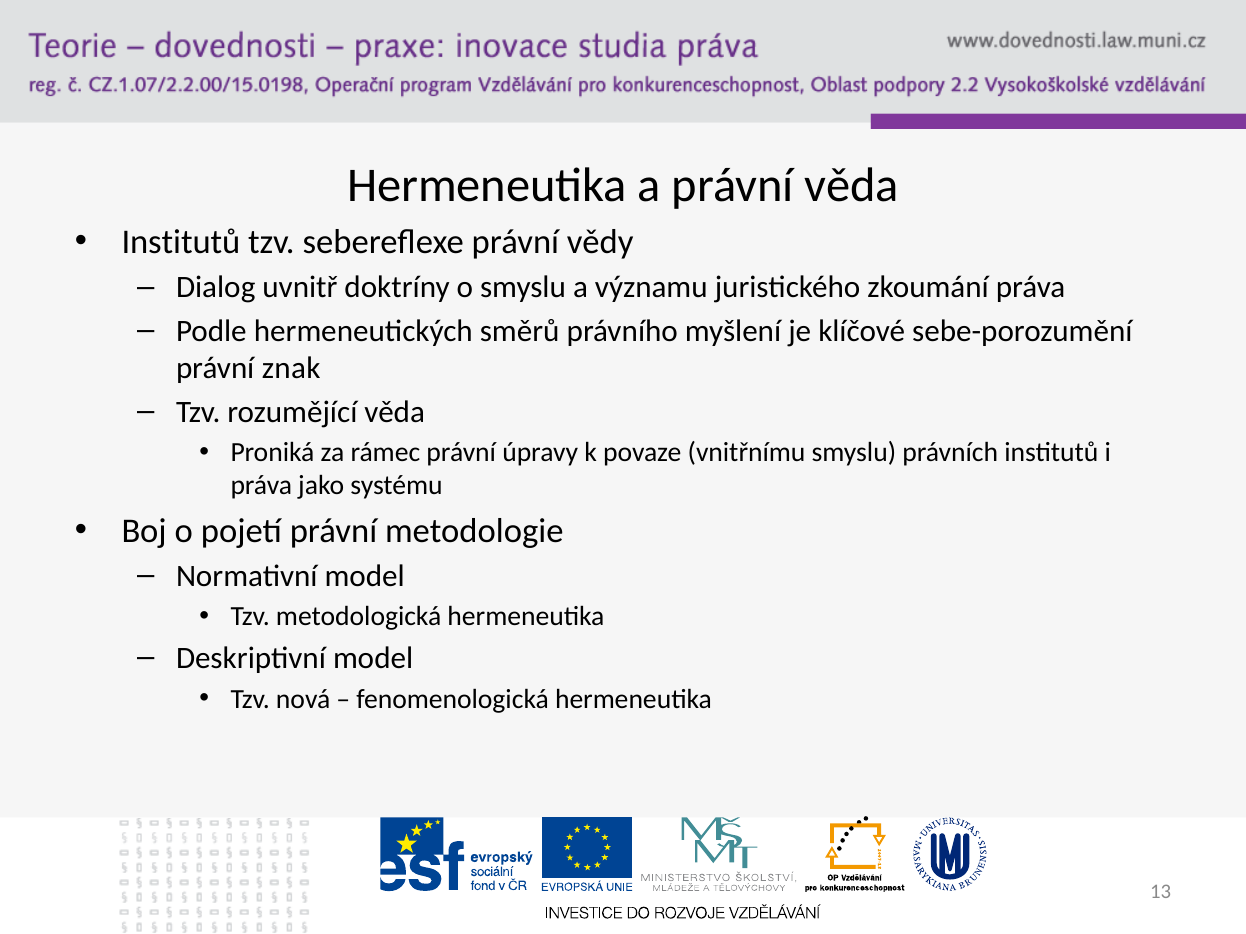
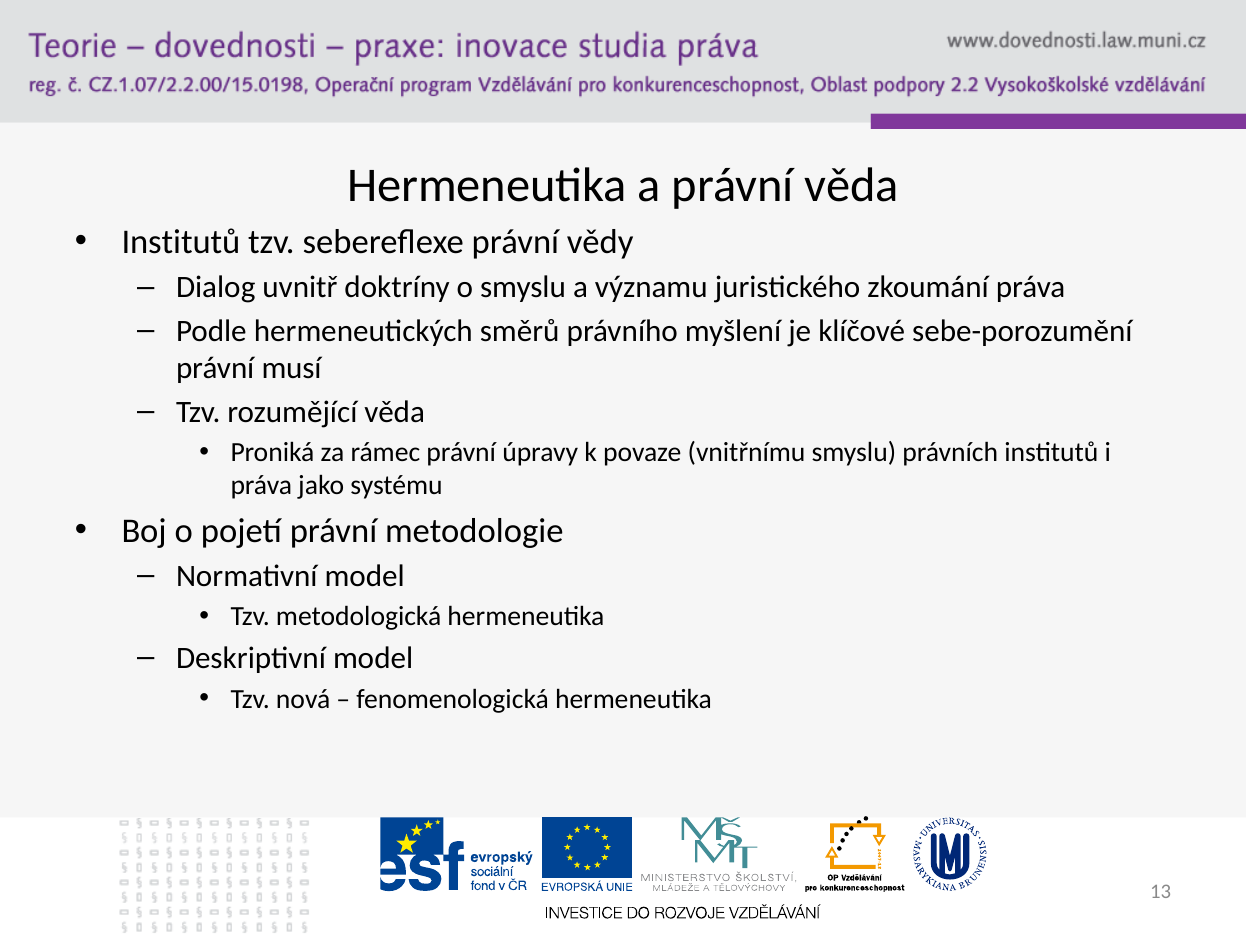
znak: znak -> musí (291, 369)
